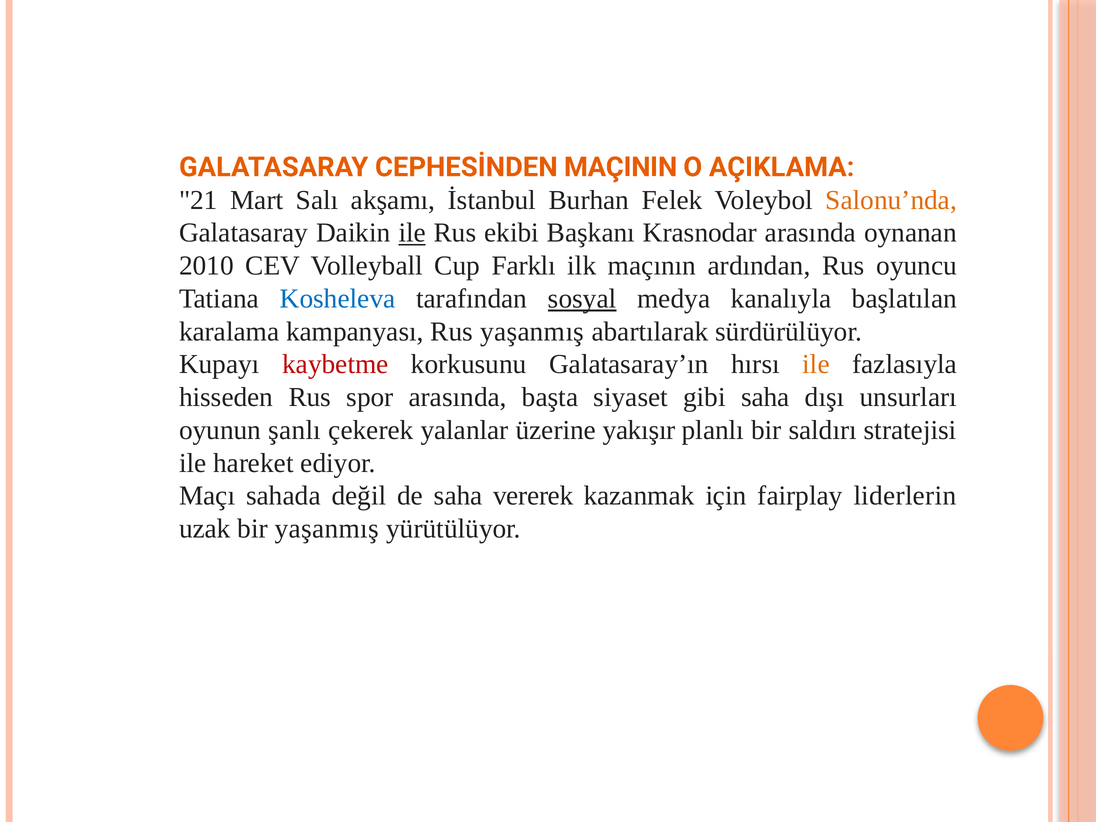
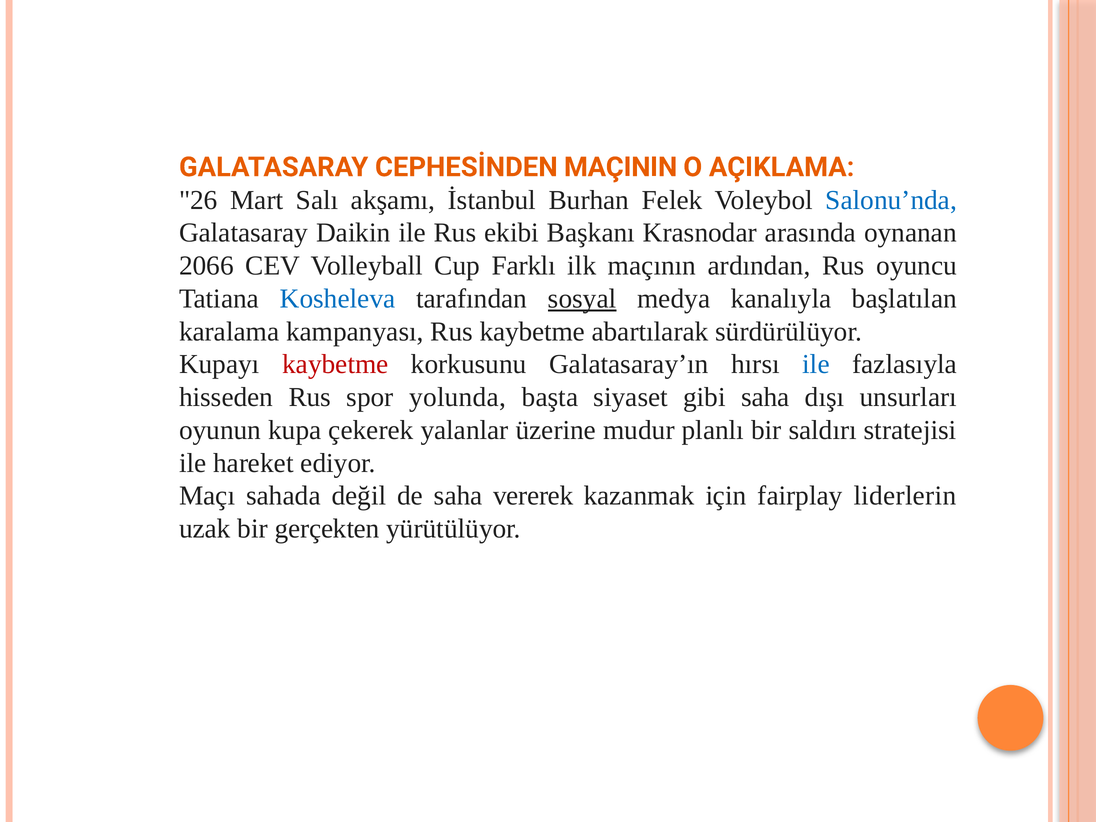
21: 21 -> 26 (198, 200)
Salonu’nda colour: orange -> blue (891, 200)
ile underline: present -> none (412, 233)
2010: 2010 -> 2066 (206, 266)
Rus yaşanmış: yaşanmış -> kaybetme (532, 332)
ile colour: orange -> blue (816, 364)
spor arasında: arasında -> yolunda (458, 397)
şanlı: şanlı -> kupa (295, 430)
yakışır: yakışır -> mudur (639, 430)
bir yaşanmış: yaşanmış -> gerçekten (327, 529)
